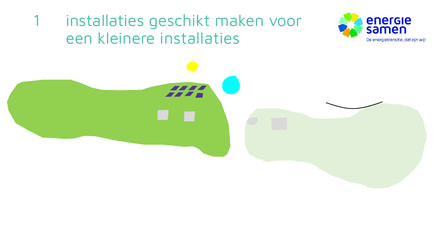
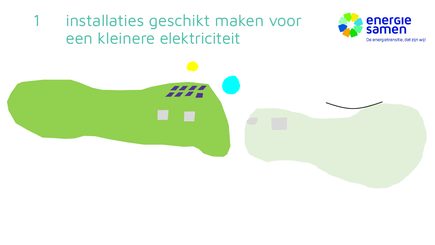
kleinere installaties: installaties -> elektriciteit (200, 38)
